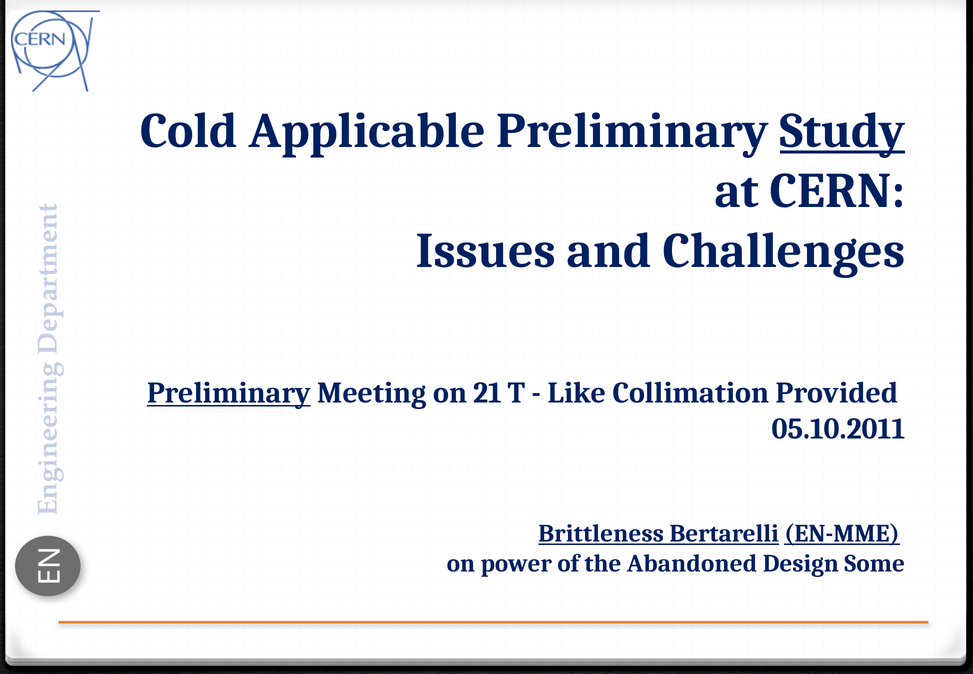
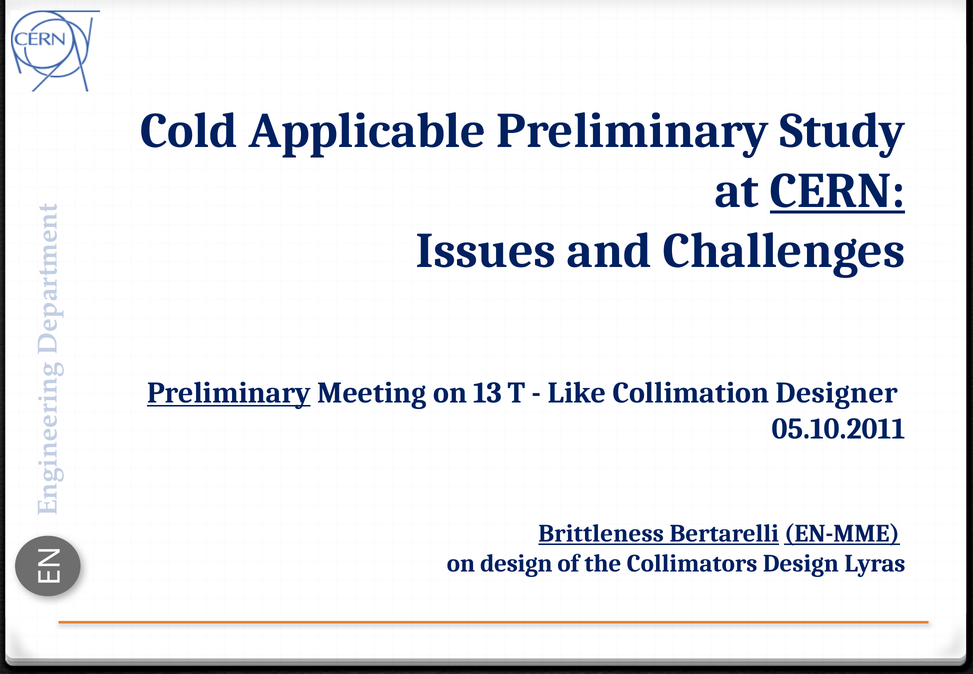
Study underline: present -> none (843, 131)
CERN underline: none -> present (838, 191)
21: 21 -> 13 (488, 393)
Provided: Provided -> Designer (837, 393)
on power: power -> design (516, 563)
Abandoned: Abandoned -> Collimators (692, 563)
Some: Some -> Lyras (875, 563)
